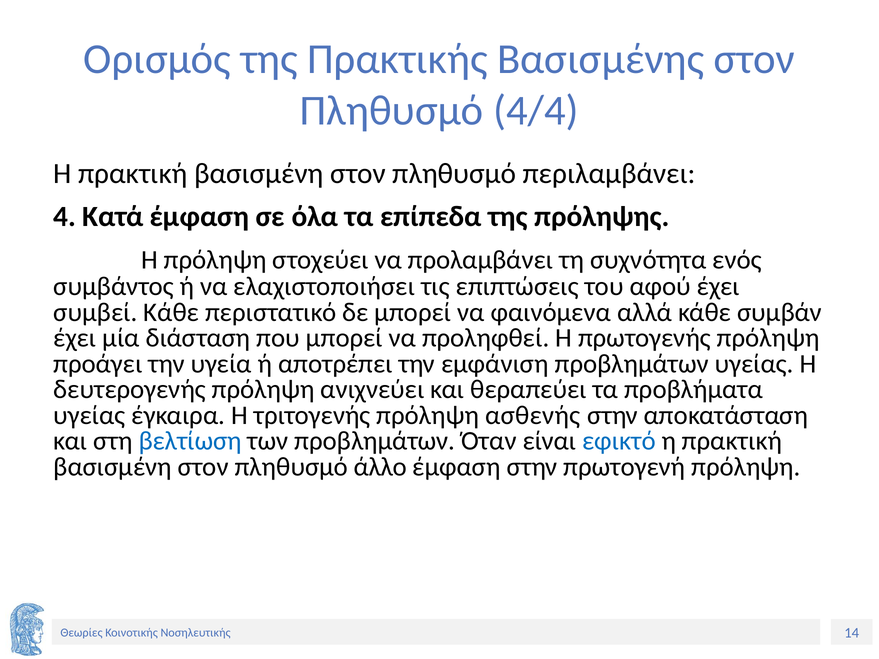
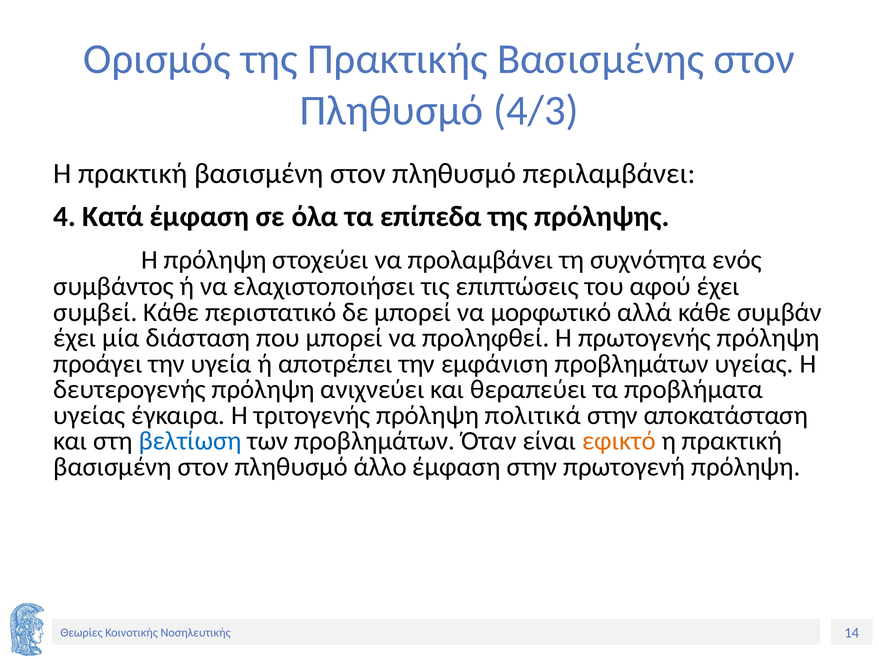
4/4: 4/4 -> 4/3 (536, 111)
φαινόμενα: φαινόμενα -> μορφωτικό (551, 312)
ασθενής: ασθενής -> πολιτικά (533, 415)
εφικτό colour: blue -> orange (619, 441)
